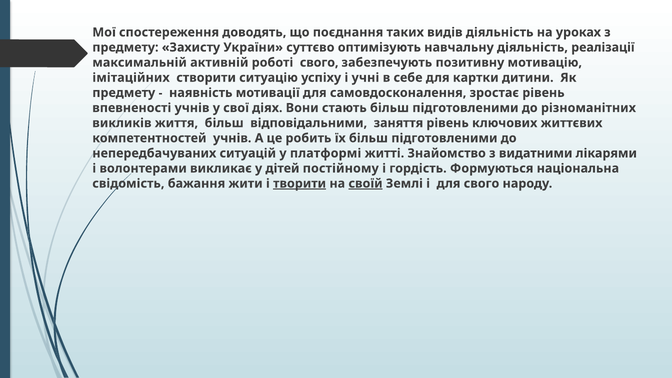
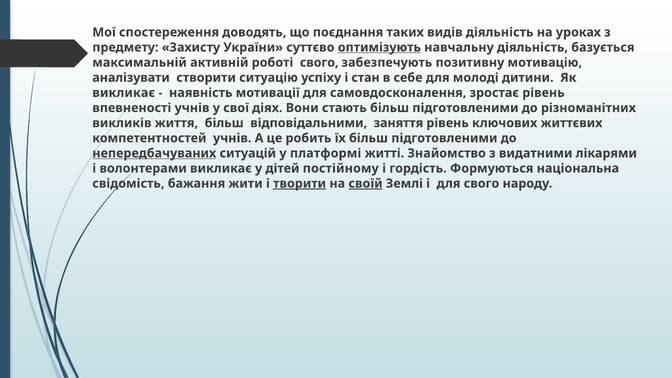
оптимізують underline: none -> present (379, 47)
реалізації: реалізації -> базується (603, 47)
імітаційних: імітаційних -> аналізувати (131, 78)
учні: учні -> стан (366, 78)
картки: картки -> молоді (476, 78)
предмету: предмету -> викликає (124, 93)
непередбачуваних underline: none -> present (154, 153)
